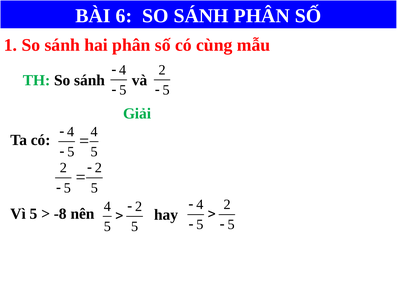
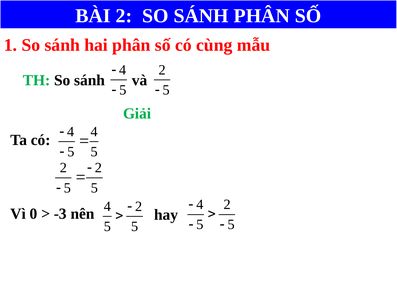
BÀI 6: 6 -> 2 (124, 16)
Vì 5: 5 -> 0 (34, 214)
-8: -8 -> -3 (60, 214)
